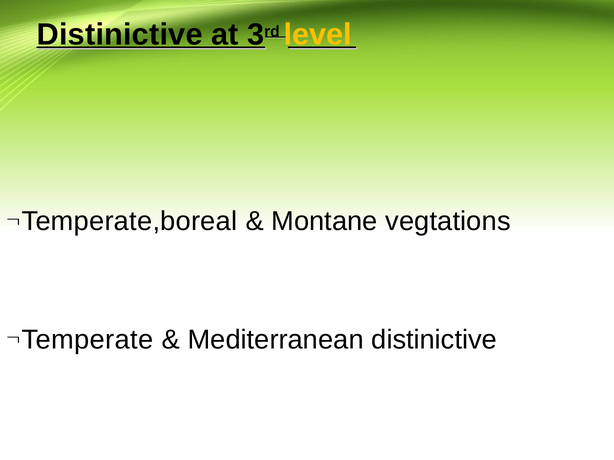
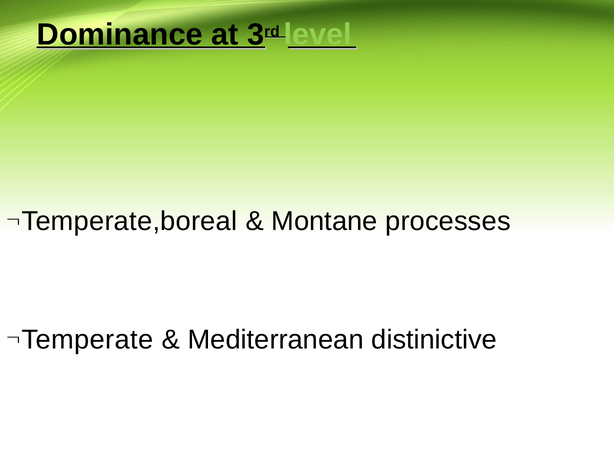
Distinictive: Distinictive -> Dominance (120, 35)
level colour: yellow -> light green (318, 35)
vegtations: vegtations -> processes (448, 222)
